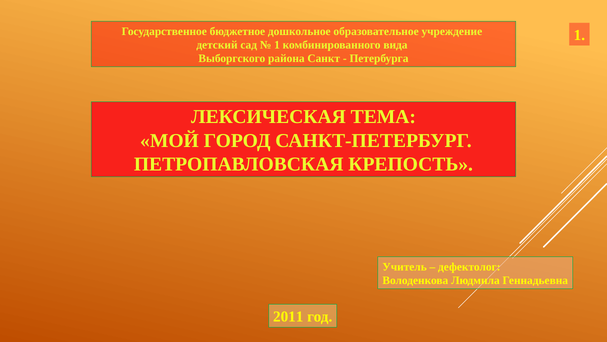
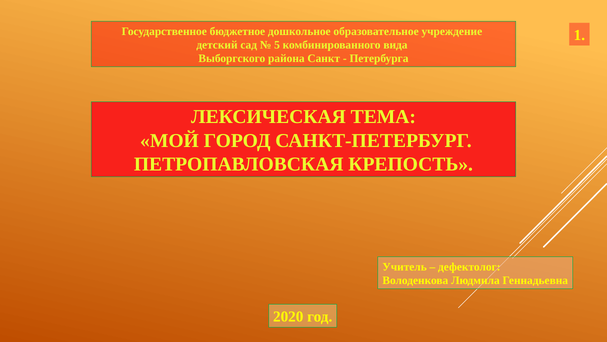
1: 1 -> 5 (277, 45)
2011: 2011 -> 2020 (288, 316)
